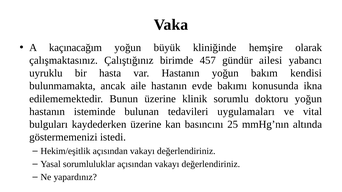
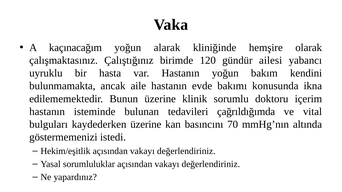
büyük: büyük -> alarak (167, 48)
457: 457 -> 120 (208, 60)
kendisi: kendisi -> kendini (306, 73)
doktoru yoğun: yoğun -> içerim (308, 99)
uygulamaları: uygulamaları -> çağrıldığımda (246, 112)
25: 25 -> 70 (233, 125)
